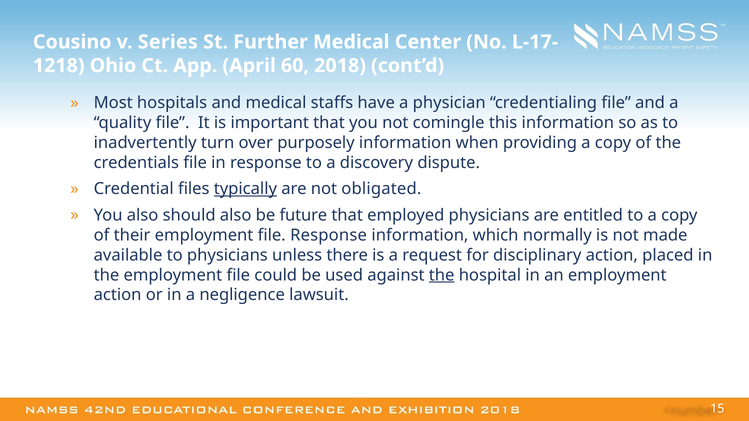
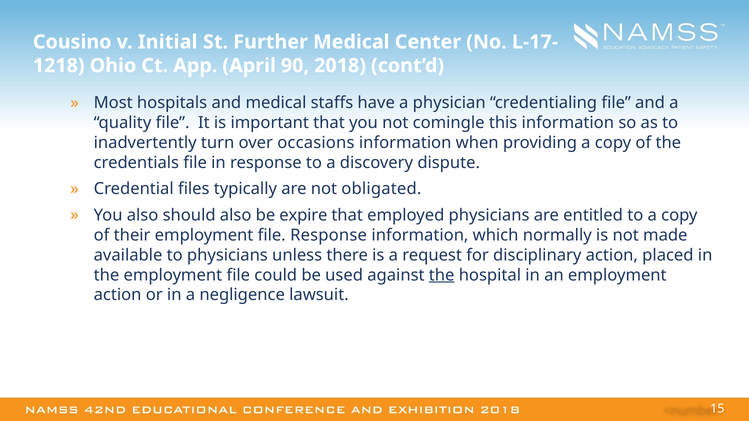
Series: Series -> Initial (168, 42)
60: 60 -> 90 (295, 66)
purposely: purposely -> occasions (316, 143)
typically underline: present -> none (245, 189)
future: future -> expire (303, 215)
